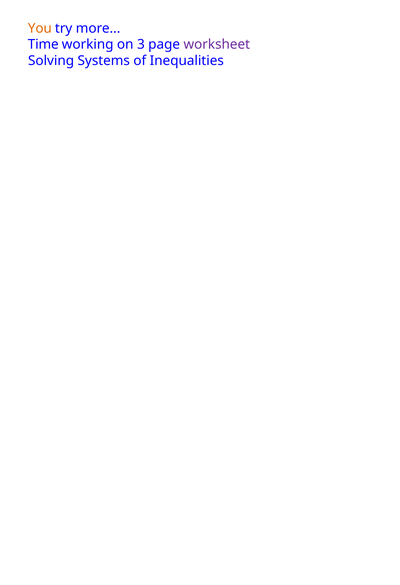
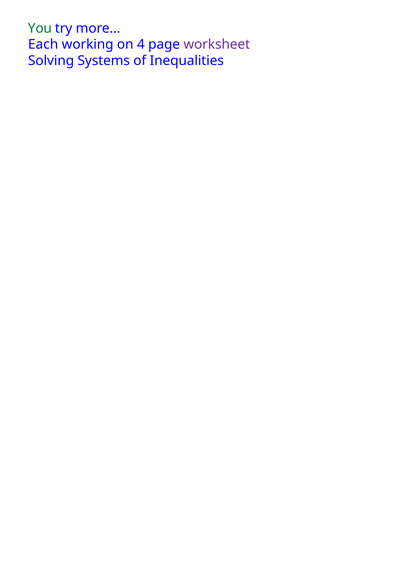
You colour: orange -> green (40, 28)
Time: Time -> Each (43, 45)
3: 3 -> 4 (141, 45)
